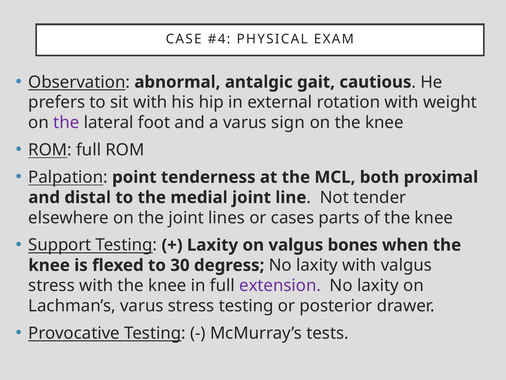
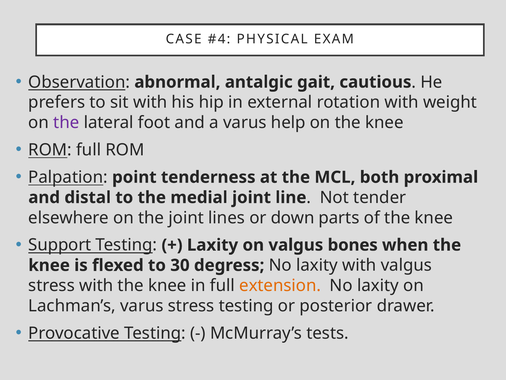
sign: sign -> help (288, 122)
cases: cases -> down (293, 217)
extension colour: purple -> orange (280, 285)
